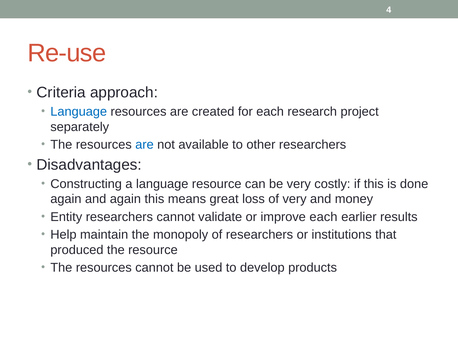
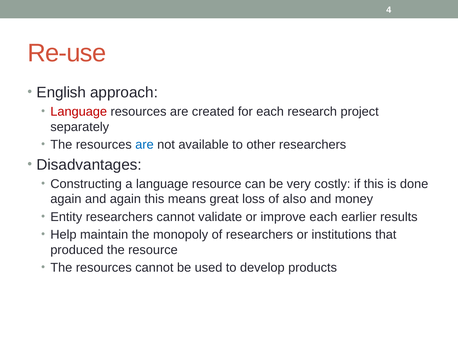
Criteria: Criteria -> English (61, 93)
Language colour: blue -> red (79, 112)
of very: very -> also (294, 199)
